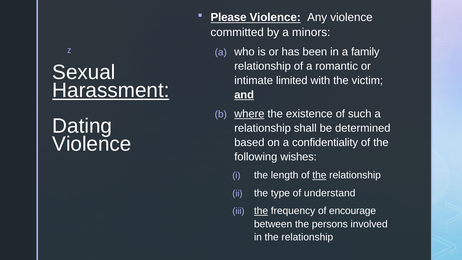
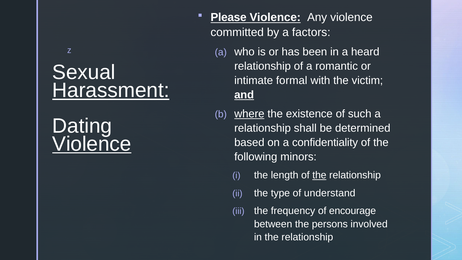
minors: minors -> factors (311, 32)
family: family -> heard (365, 52)
limited: limited -> formal (292, 80)
Violence underline: none -> present (92, 144)
wishes: wishes -> minors (299, 157)
the underline: present -> none (261, 211)
